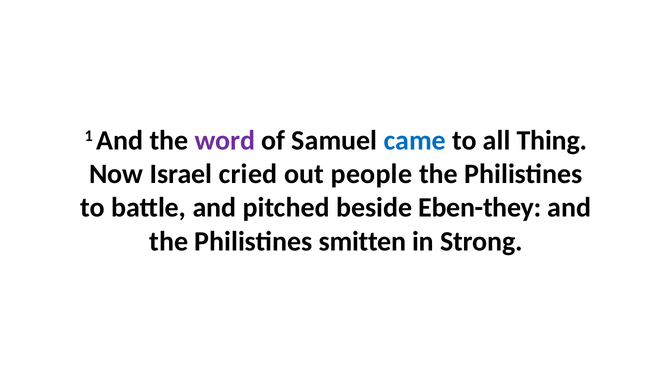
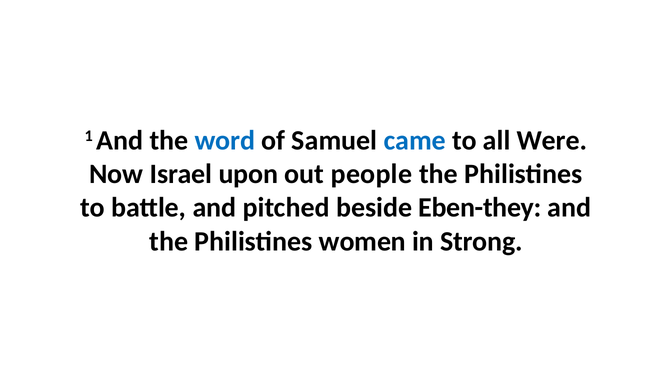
word colour: purple -> blue (225, 141)
Thing: Thing -> Were (552, 141)
cried: cried -> upon (248, 174)
smitten: smitten -> women (362, 241)
